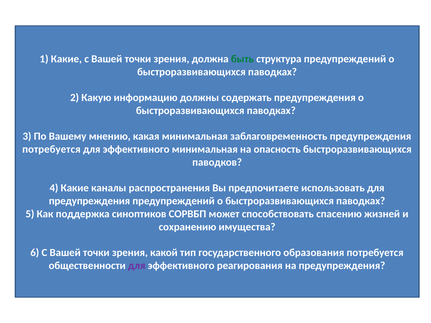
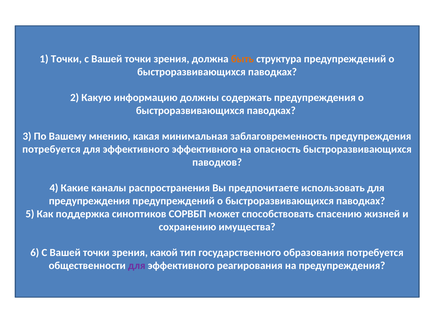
1 Какие: Какие -> Точки (66, 59)
быть colour: green -> orange (242, 59)
эффективного минимальная: минимальная -> эффективного (205, 149)
